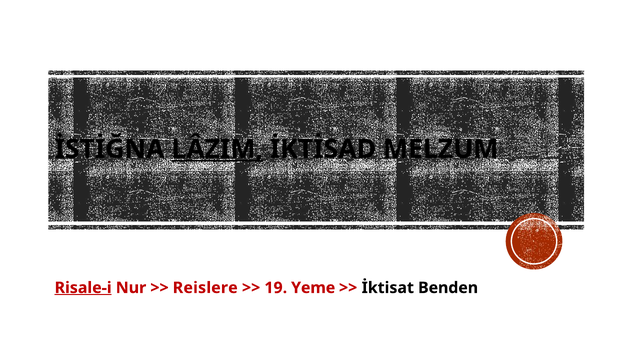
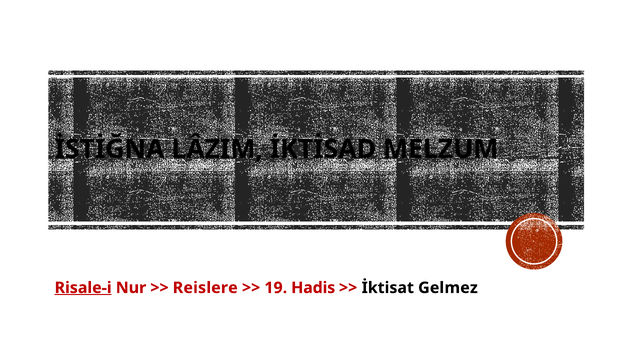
LÂZIM underline: present -> none (217, 149)
Yeme: Yeme -> Hadis (313, 288)
Benden: Benden -> Gelmez (448, 288)
